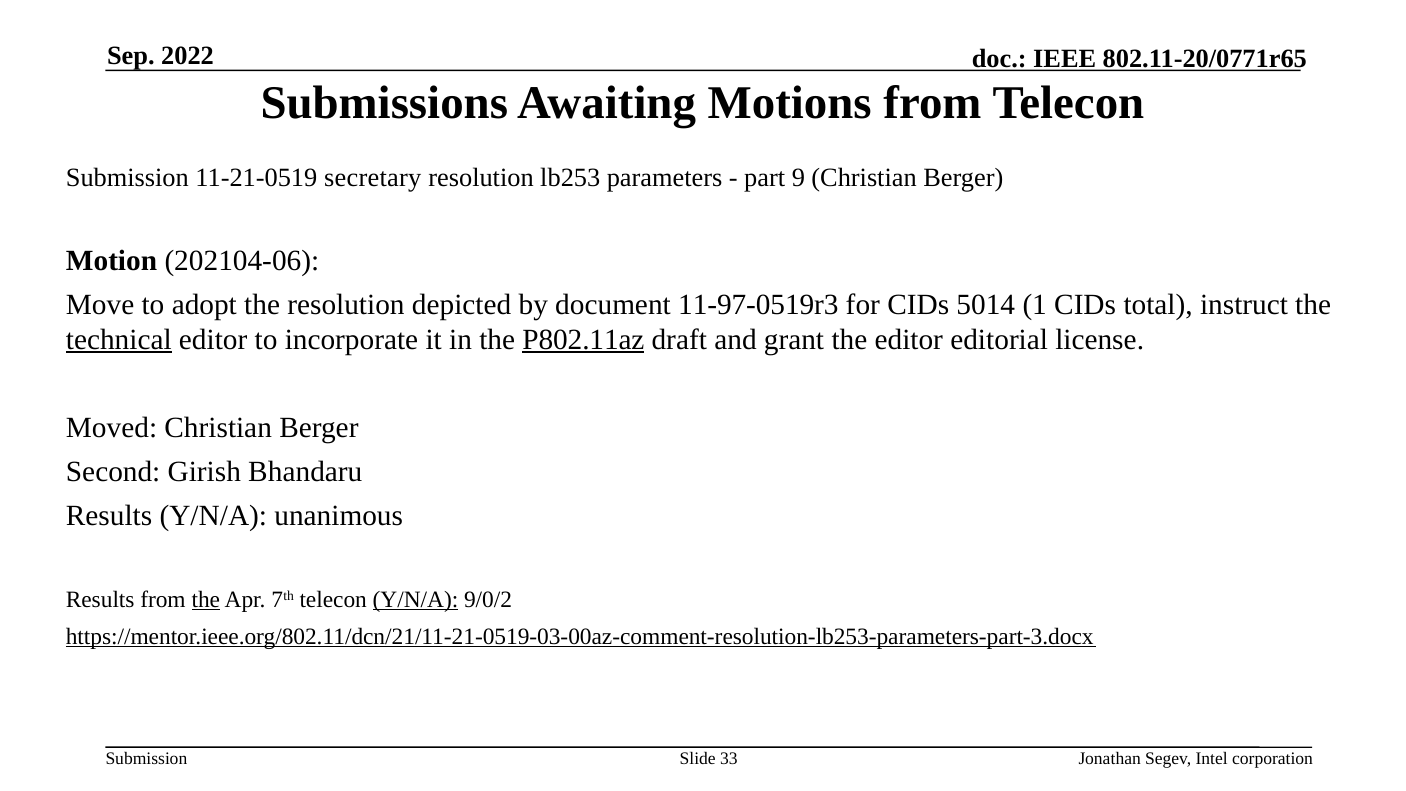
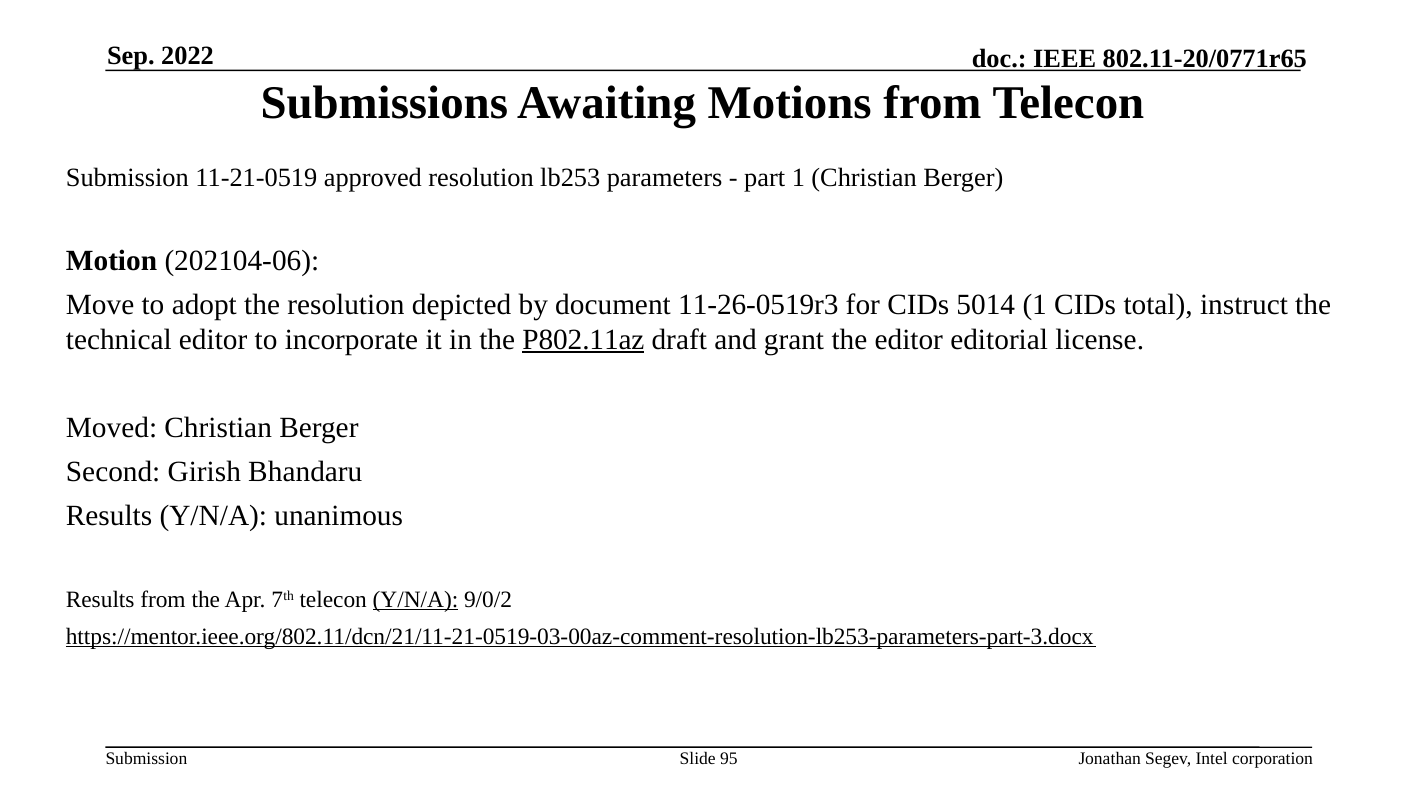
secretary: secretary -> approved (373, 178)
part 9: 9 -> 1 (798, 178)
11-97-0519r3: 11-97-0519r3 -> 11-26-0519r3 (758, 304)
technical underline: present -> none (119, 340)
the underline: present -> none (206, 599)
33: 33 -> 95 (729, 759)
